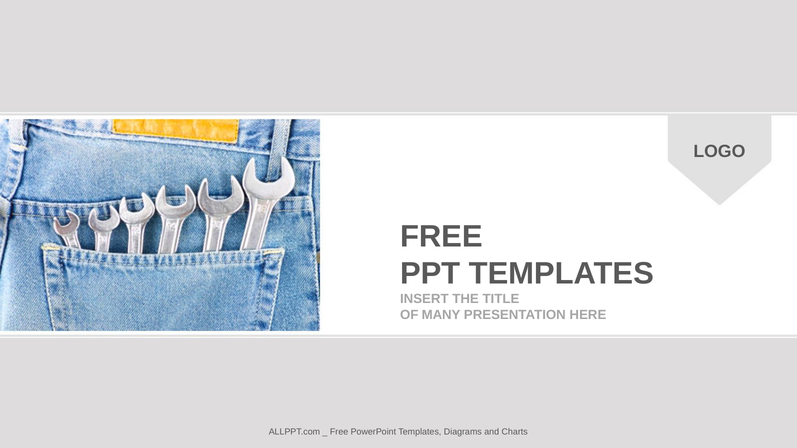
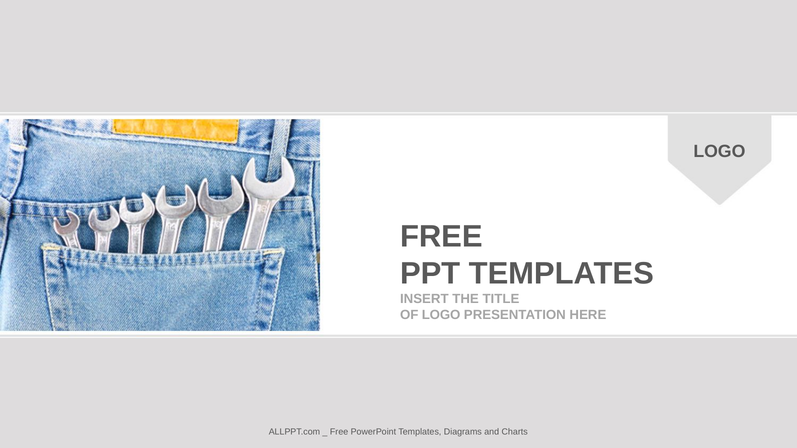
OF MANY: MANY -> LOGO (441, 315)
